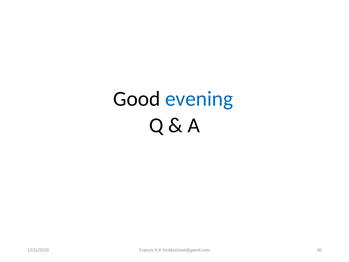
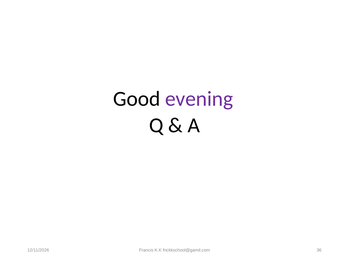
evening colour: blue -> purple (199, 99)
